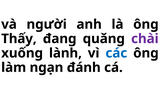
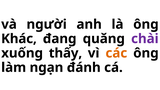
Thấy: Thấy -> Khác (19, 39)
lành: lành -> thấy (65, 53)
các colour: blue -> orange (116, 53)
